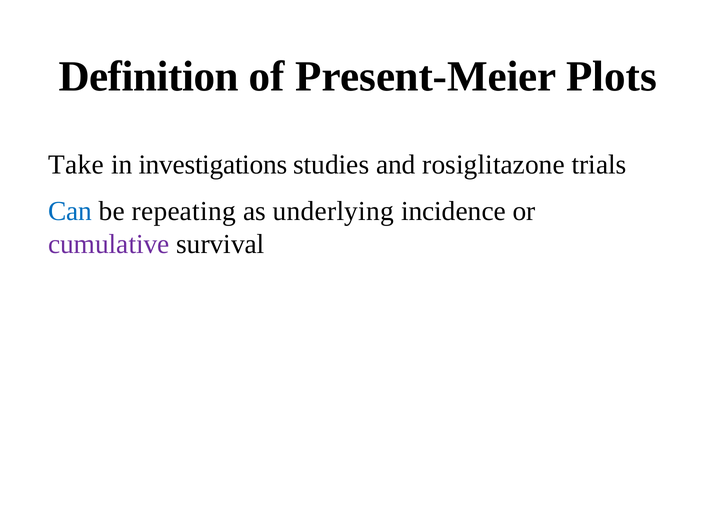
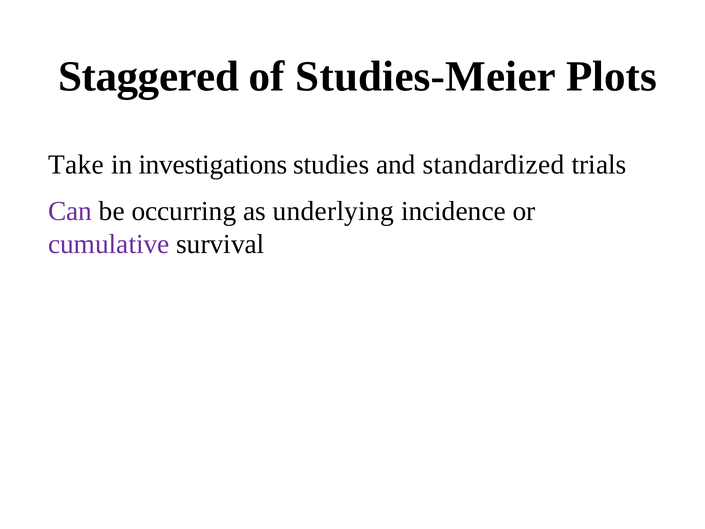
Definition: Definition -> Staggered (149, 76)
Present-Meier: Present-Meier -> Studies-Meier (426, 76)
rosiglitazone: rosiglitazone -> standardized (494, 165)
Can colour: blue -> purple (70, 211)
repeating: repeating -> occurring (184, 211)
